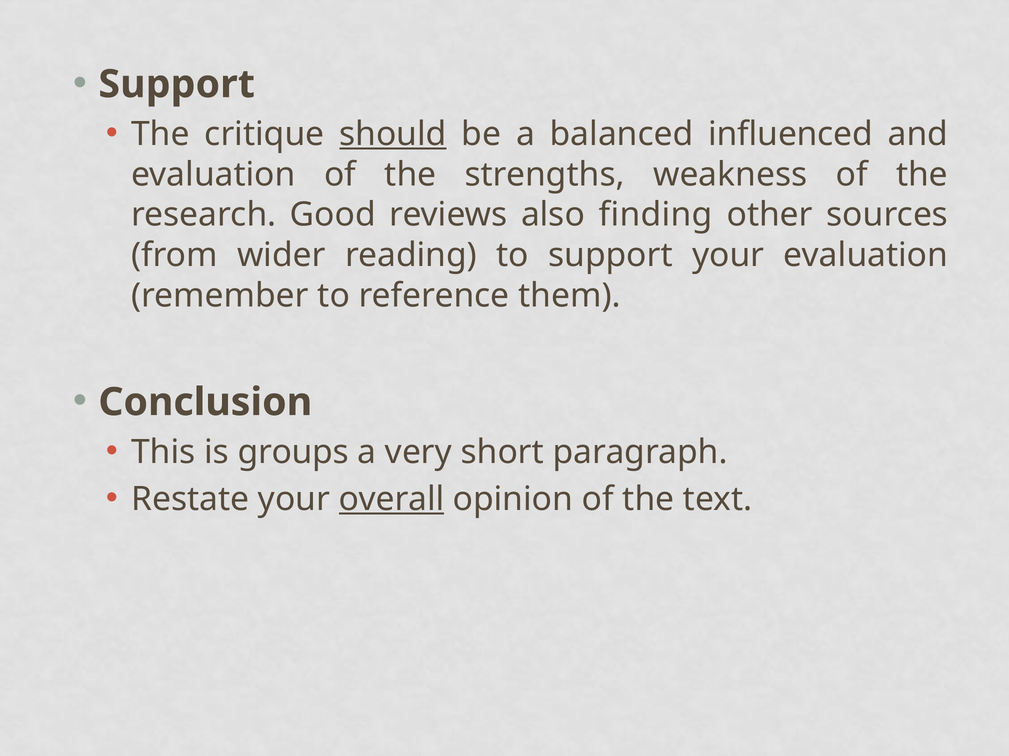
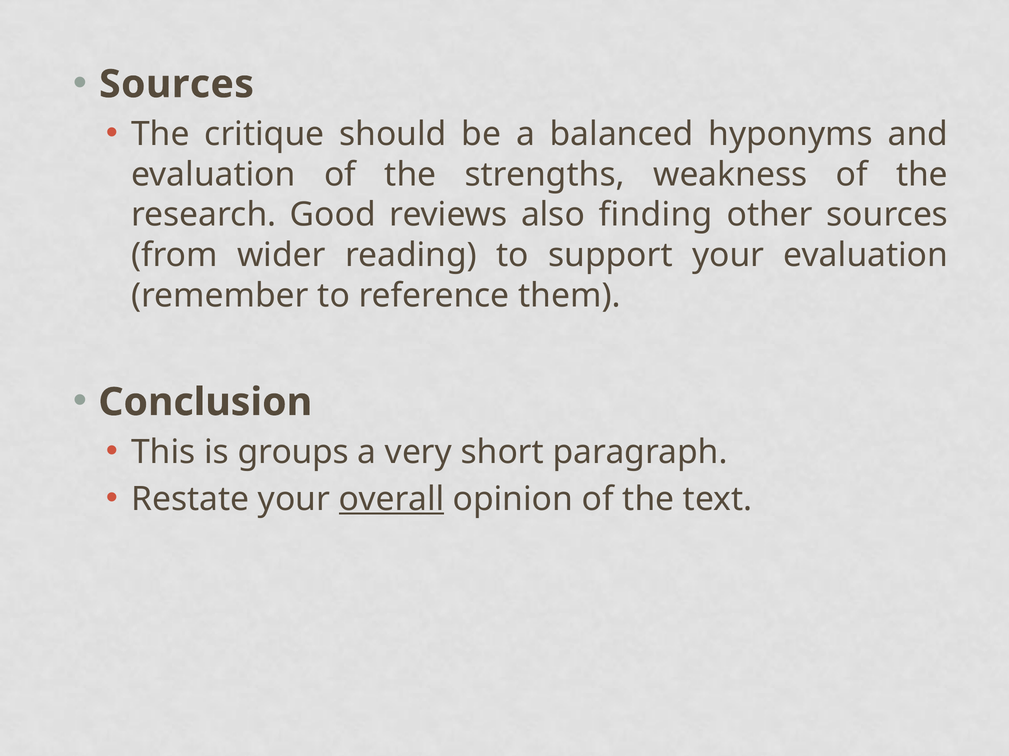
Support: Support -> Sources (176, 84)
should underline: present -> none (393, 134)
influenced: influenced -> hyponyms (791, 134)
